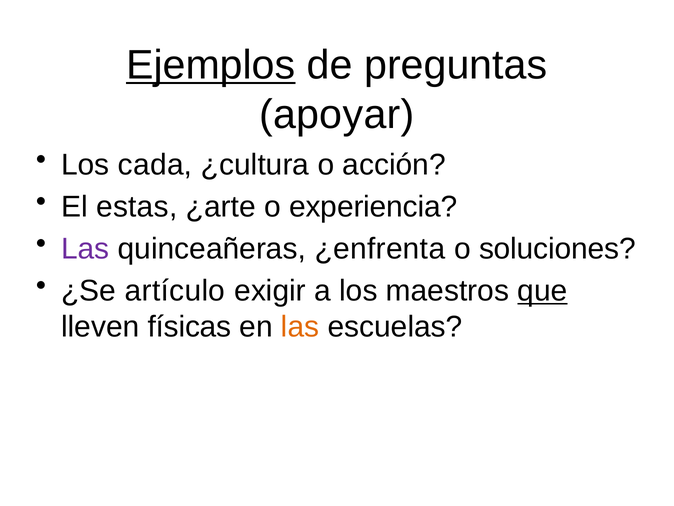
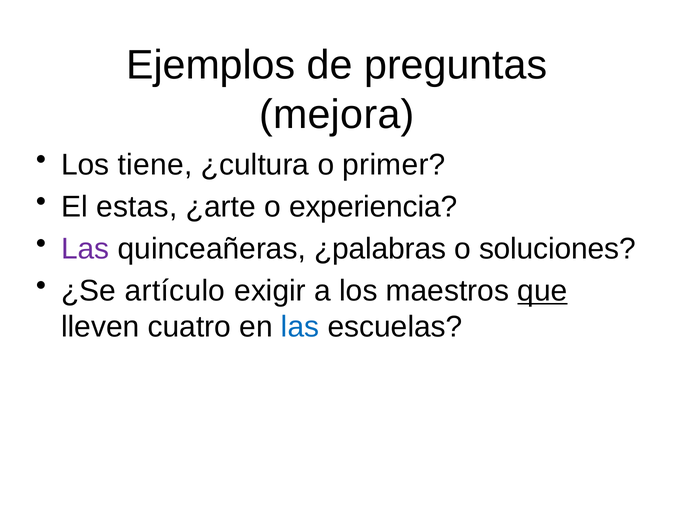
Ejemplos underline: present -> none (211, 65)
apoyar: apoyar -> mejora (337, 115)
cada: cada -> tiene (155, 165)
acción: acción -> primer (394, 165)
¿enfrenta: ¿enfrenta -> ¿palabras (380, 249)
físicas: físicas -> cuatro (189, 327)
las colour: orange -> blue (300, 327)
